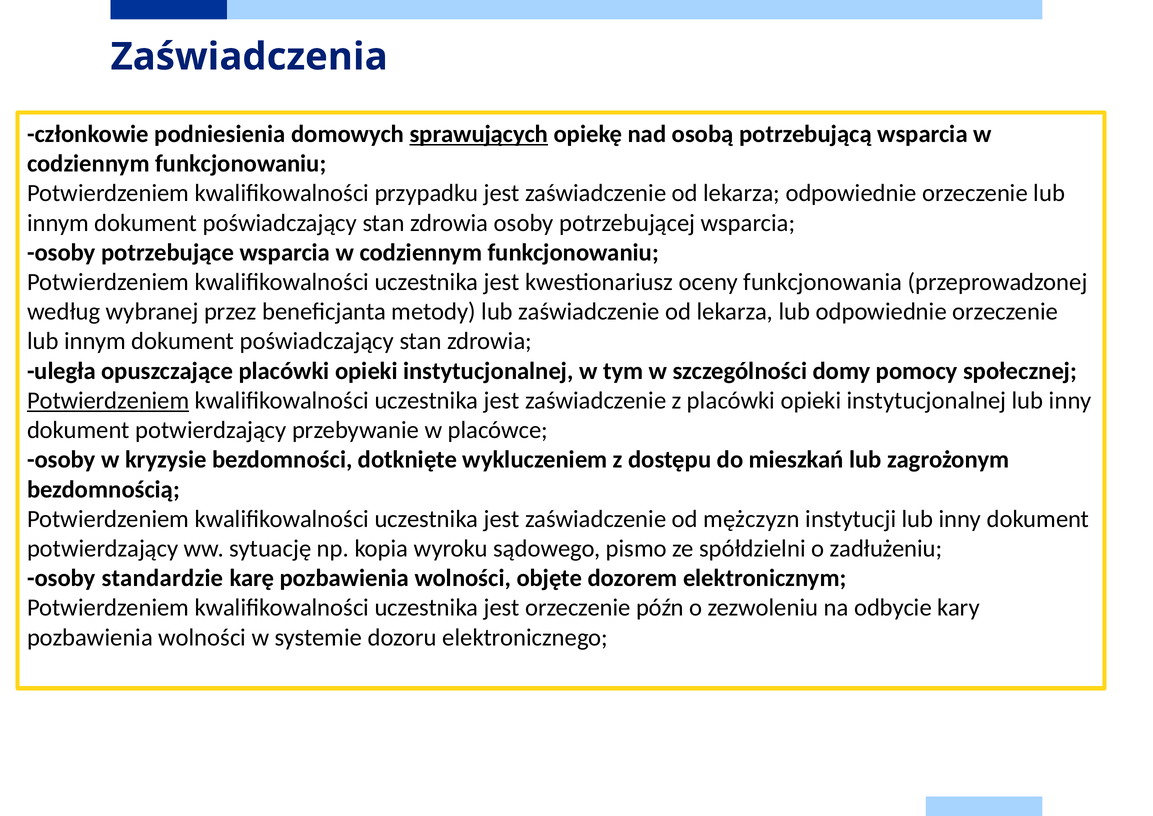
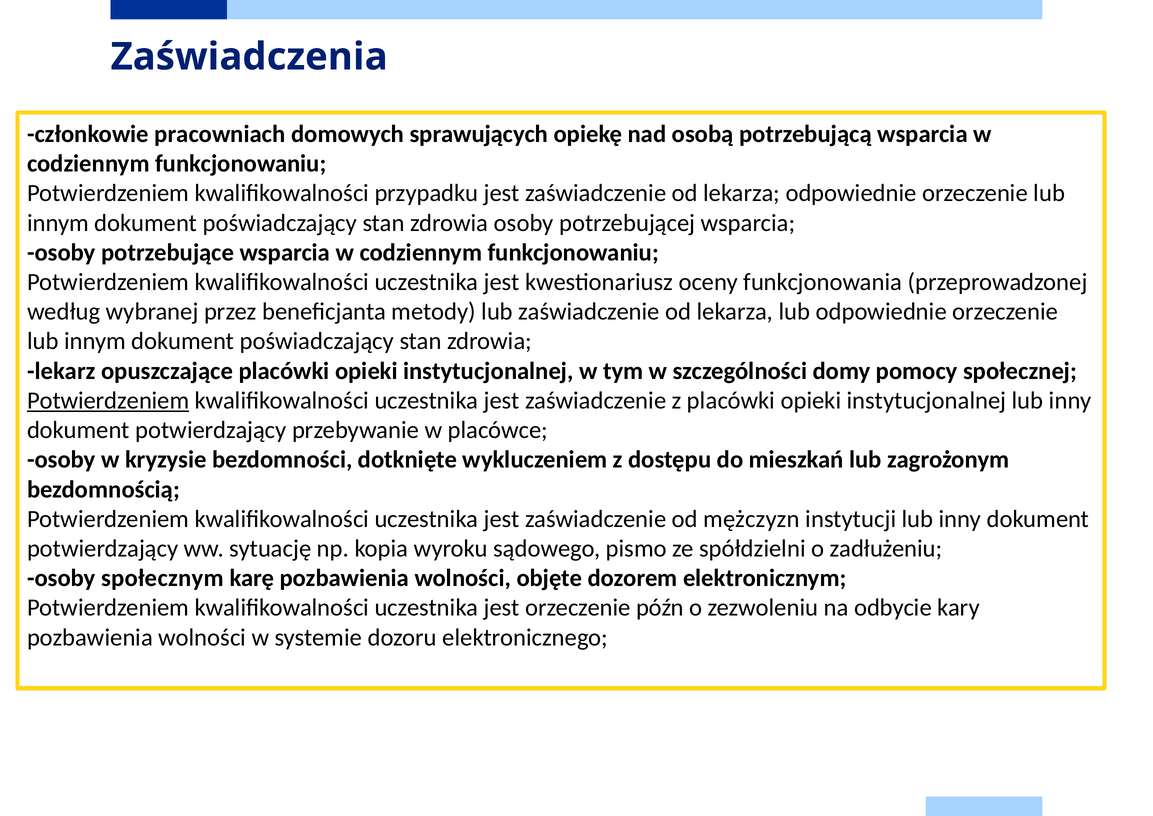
podniesienia: podniesienia -> pracowniach (220, 134)
sprawujących underline: present -> none (479, 134)
uległa: uległa -> lekarz (61, 371)
standardzie: standardzie -> społecznym (162, 578)
